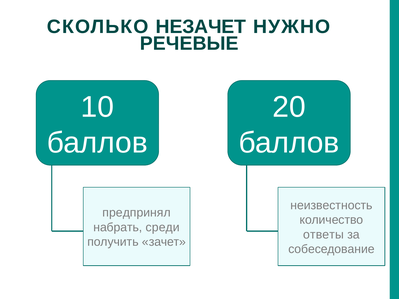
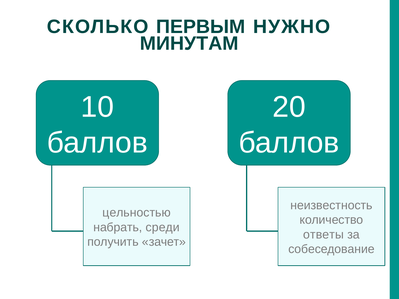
НЕЗАЧЕТ: НЕЗАЧЕТ -> ПЕРВЫМ (201, 27)
РЕЧЕВЫЕ: РЕЧЕВЫЕ -> МИНУТАМ (189, 43)
предпринял: предпринял -> цельностью (137, 213)
